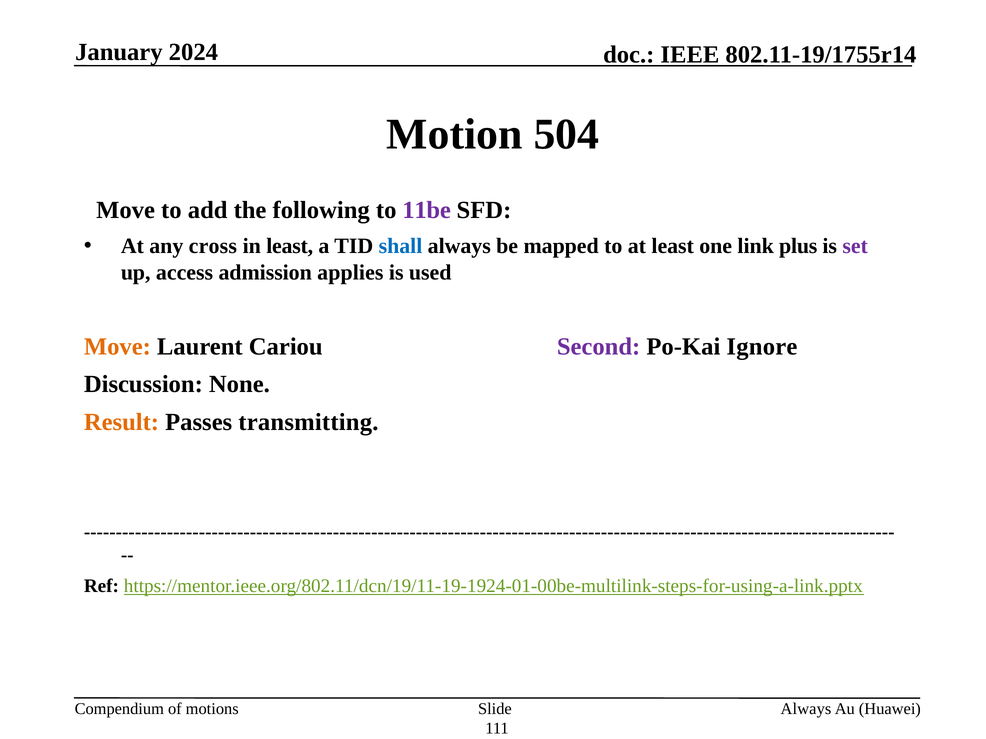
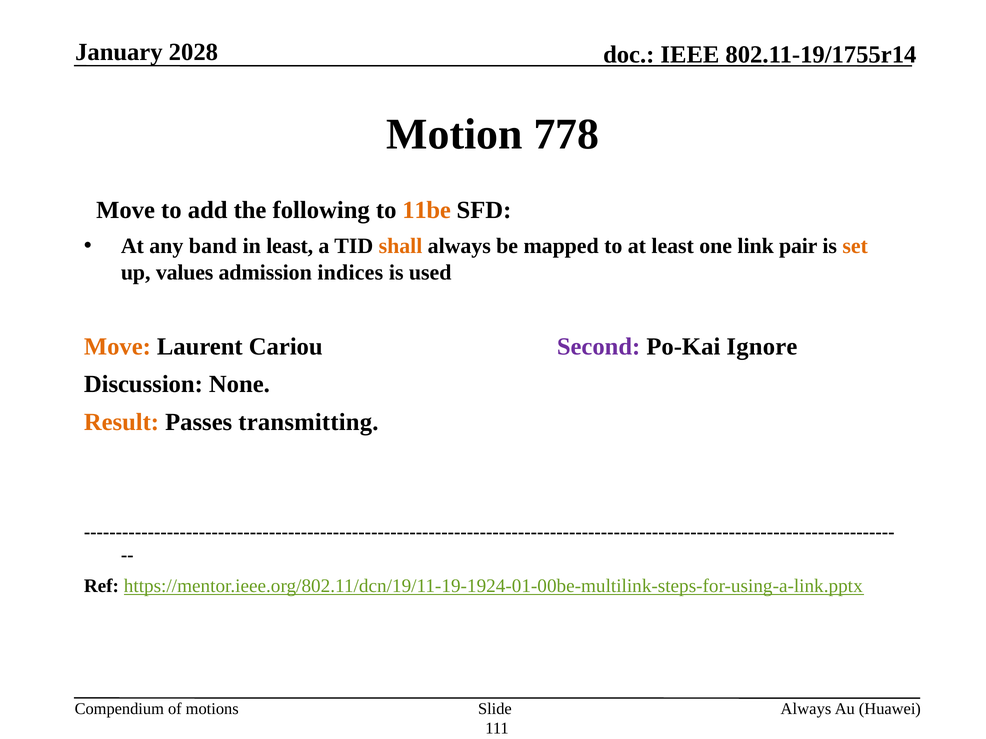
2024: 2024 -> 2028 (193, 52)
504: 504 -> 778 (566, 134)
11be colour: purple -> orange (427, 210)
cross: cross -> band (213, 246)
shall colour: blue -> orange (400, 246)
plus: plus -> pair (798, 246)
set colour: purple -> orange (855, 246)
access: access -> values (185, 273)
applies: applies -> indices (350, 273)
